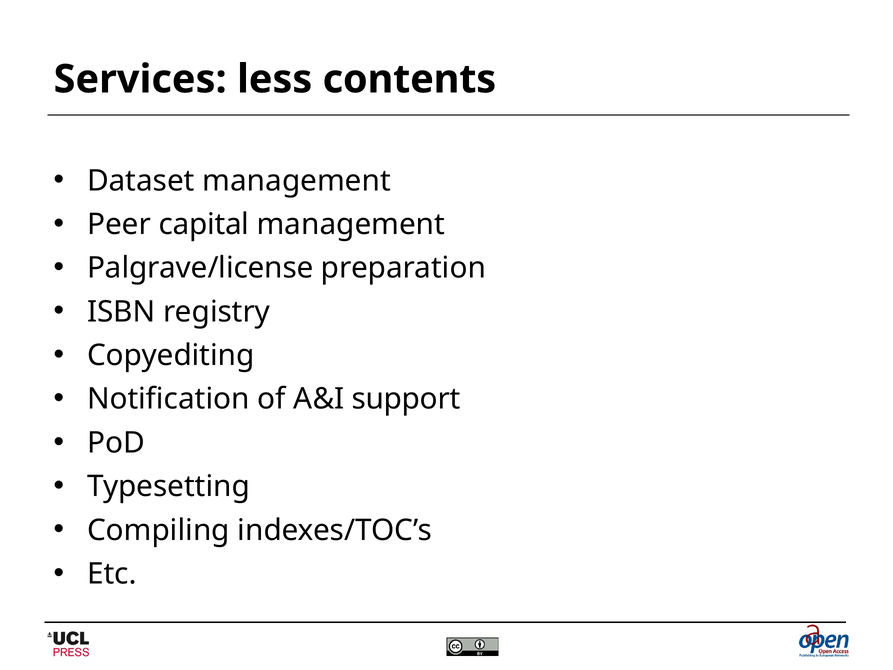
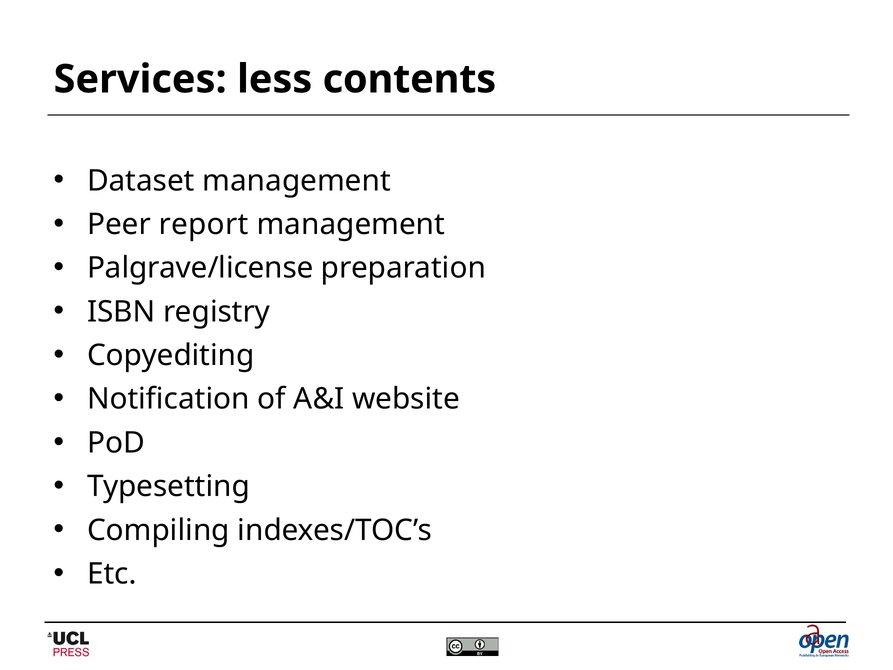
capital: capital -> report (204, 224)
support: support -> website (406, 399)
